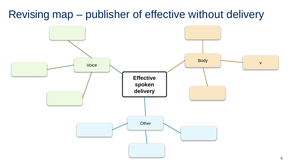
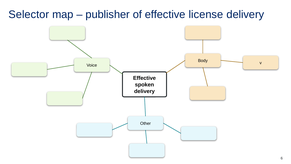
Revising: Revising -> Selector (29, 14)
without: without -> license (206, 14)
